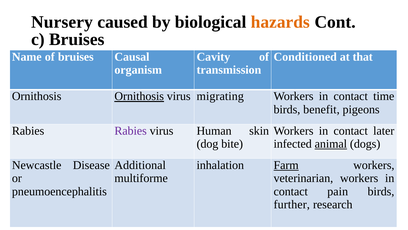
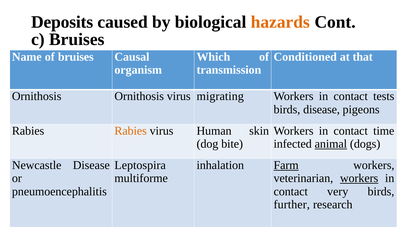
Nursery: Nursery -> Deposits (62, 22)
Cavity: Cavity -> Which (213, 57)
Ornithosis underline: present -> none (139, 96)
time: time -> tests (384, 96)
birds benefit: benefit -> disease (322, 109)
Rabies colour: purple -> orange (131, 130)
later: later -> time (384, 130)
Additional: Additional -> Leptospira (140, 165)
workers underline: none -> present (359, 178)
pain: pain -> very (338, 191)
